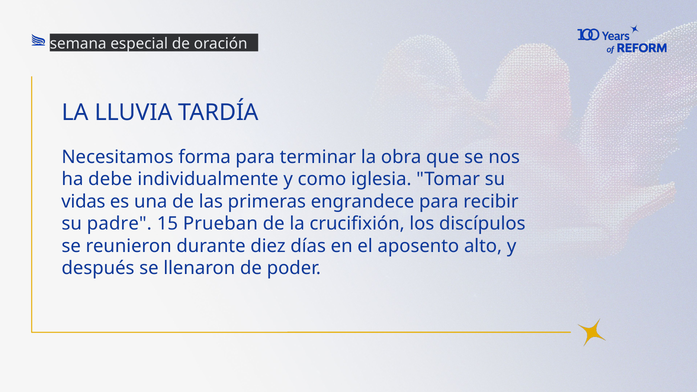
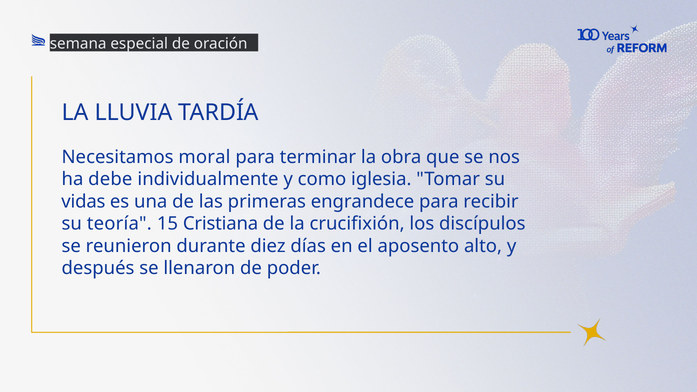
forma: forma -> moral (204, 157)
padre: padre -> teoría (119, 224)
Prueban: Prueban -> Cristiana (221, 224)
